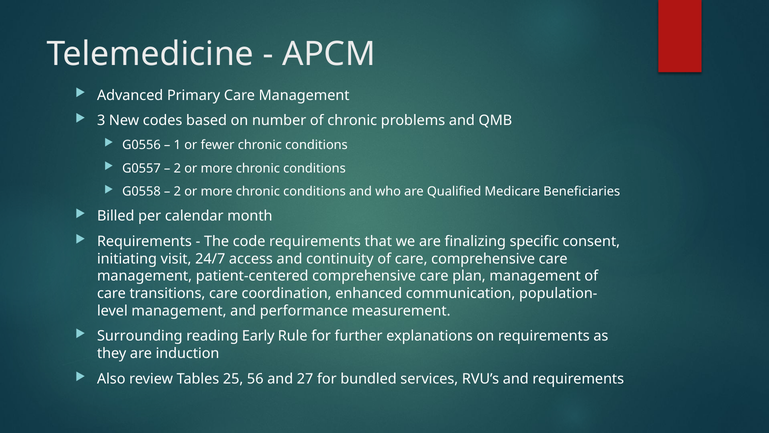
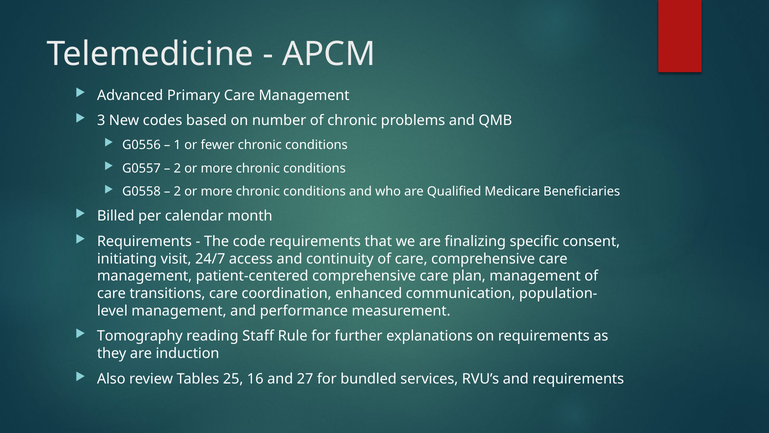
Surrounding: Surrounding -> Tomography (140, 336)
Early: Early -> Staff (258, 336)
56: 56 -> 16 (255, 378)
